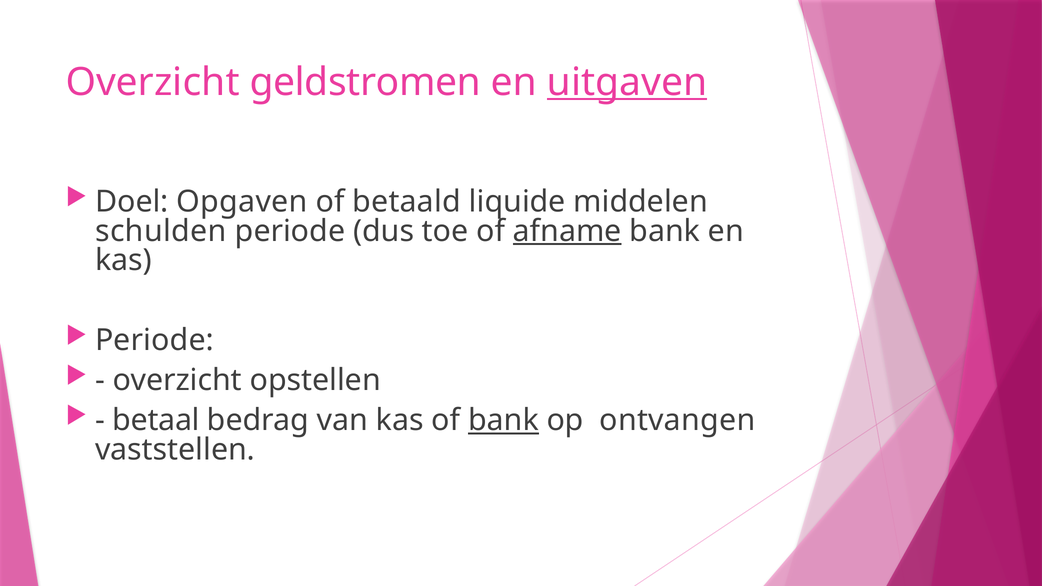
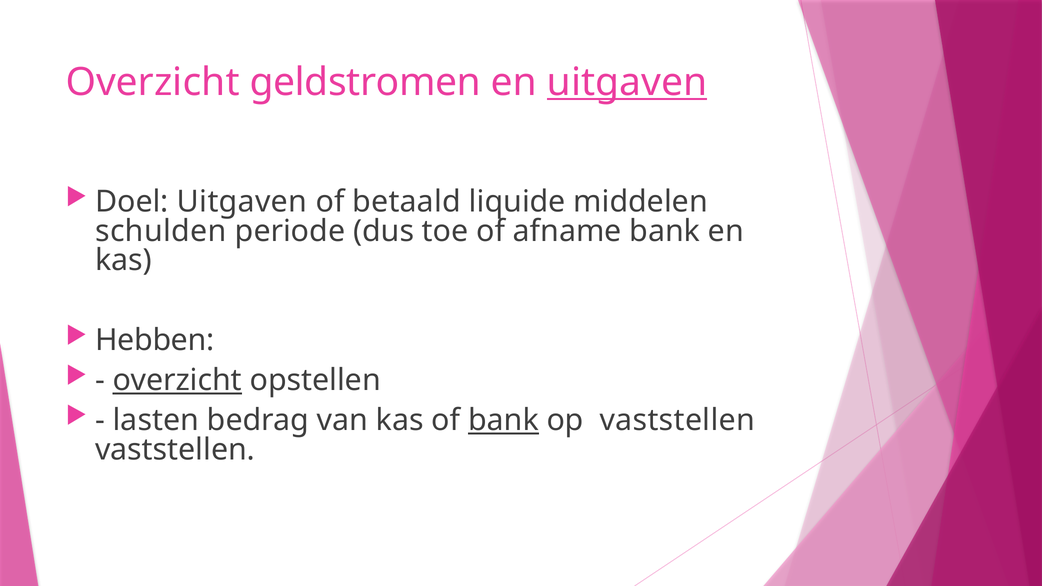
Doel Opgaven: Opgaven -> Uitgaven (242, 202)
afname underline: present -> none (567, 231)
Periode: Periode -> Hebben (155, 340)
overzicht underline: none -> present (177, 380)
betaal: betaal -> lasten (156, 420)
op ontvangen: ontvangen -> vaststellen (677, 420)
